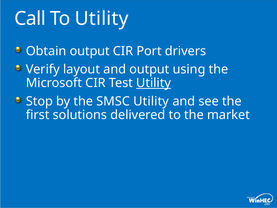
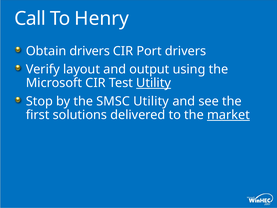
To Utility: Utility -> Henry (102, 19)
Obtain output: output -> drivers (90, 51)
market underline: none -> present (228, 115)
